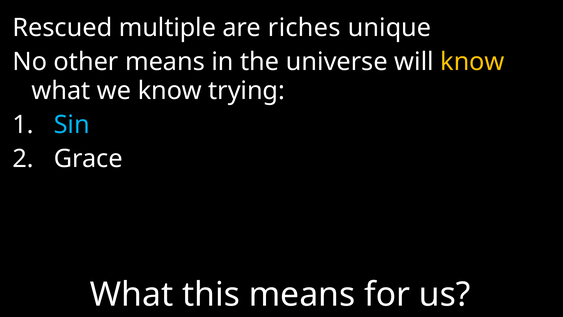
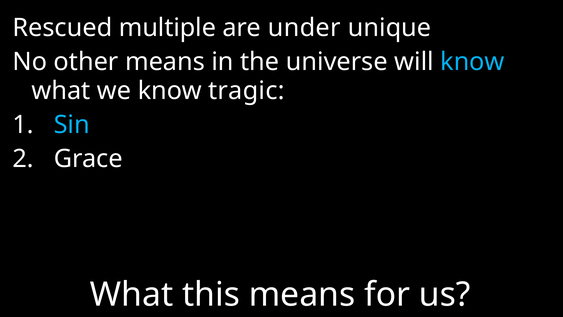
riches: riches -> under (304, 28)
know colour: yellow -> light blue (472, 62)
trying: trying -> tragic (246, 91)
